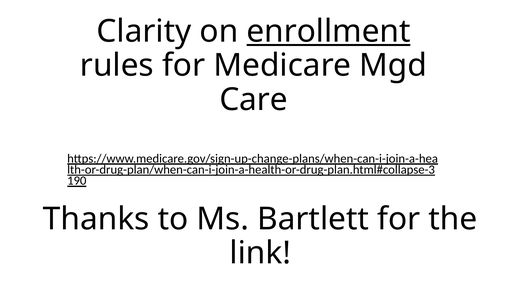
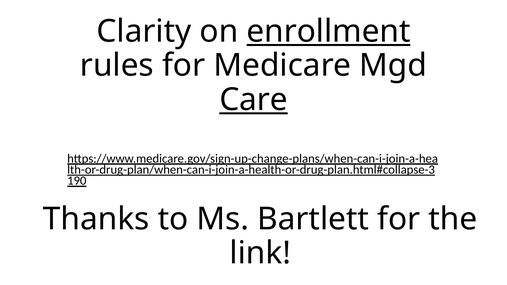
Care underline: none -> present (254, 100)
